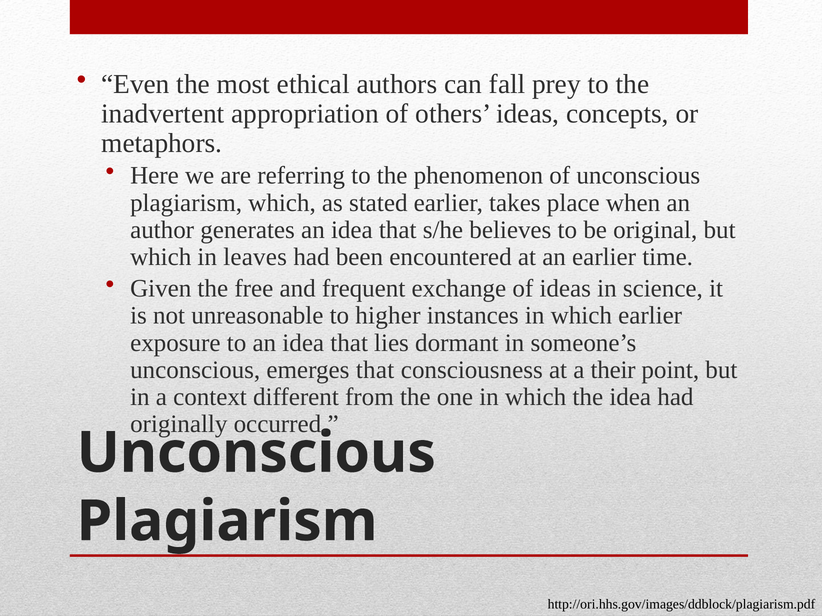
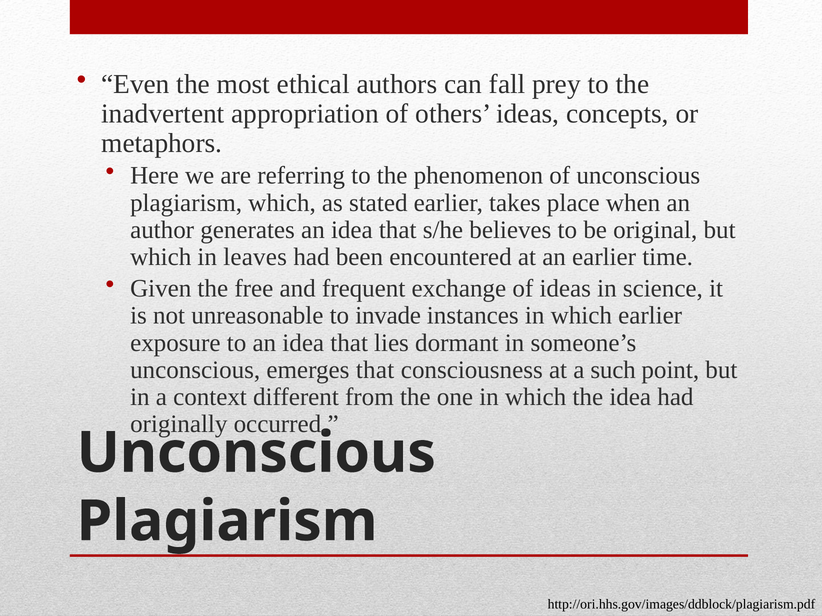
higher: higher -> invade (388, 316)
their: their -> such (613, 370)
